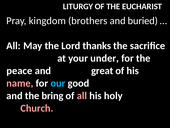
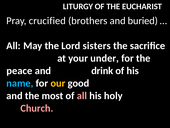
kingdom: kingdom -> crucified (47, 21)
thanks: thanks -> sisters (97, 46)
great: great -> drink (102, 70)
name colour: pink -> light blue (20, 83)
our colour: light blue -> yellow (58, 83)
bring: bring -> most (52, 95)
